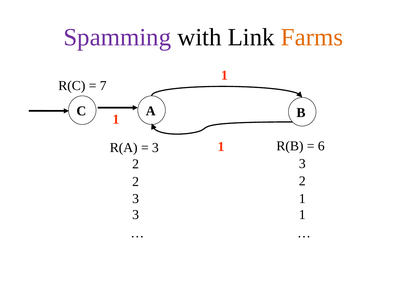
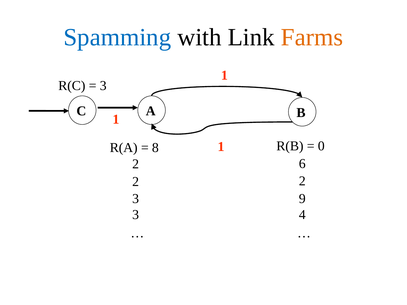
Spamming colour: purple -> blue (117, 37)
7: 7 -> 3 (103, 86)
6: 6 -> 0 (321, 146)
3: 3 -> 8 (155, 148)
3: 3 -> 6 (302, 164)
1: 1 -> 9 (302, 199)
1: 1 -> 4 (302, 215)
